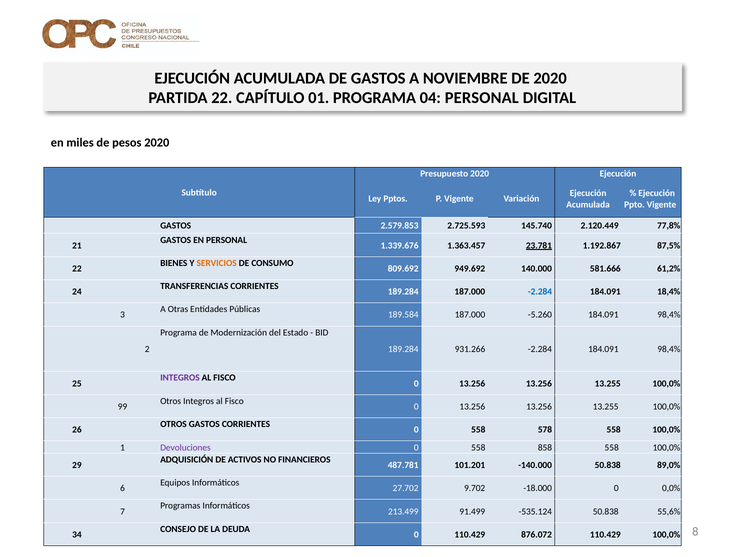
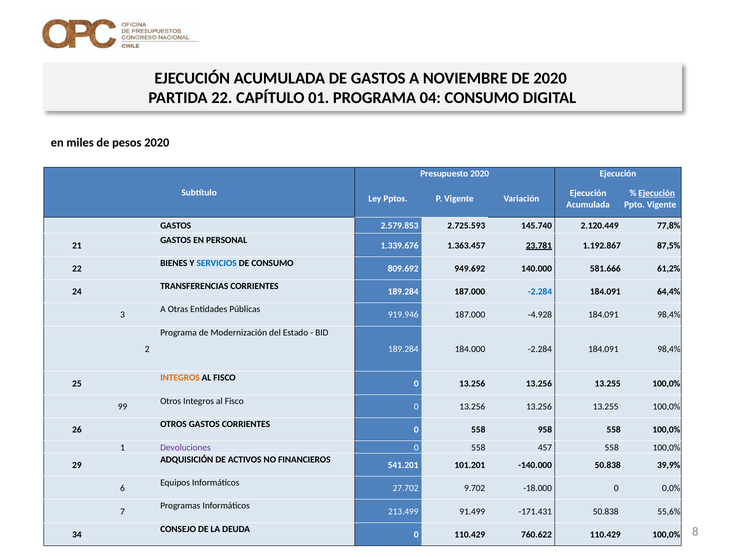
04 PERSONAL: PERSONAL -> CONSUMO (482, 98)
Ejecución underline: none -> present (657, 193)
SERVICIOS colour: orange -> blue (217, 263)
18,4%: 18,4% -> 64,4% (669, 292)
189.584: 189.584 -> 919.946 (403, 315)
-5.260: -5.260 -> -4.928 (540, 315)
931.266: 931.266 -> 184.000 (470, 349)
INTEGROS colour: purple -> orange (180, 378)
578: 578 -> 958 (545, 430)
858: 858 -> 457 (545, 448)
487.781: 487.781 -> 541.201 (403, 465)
89,0%: 89,0% -> 39,9% (669, 465)
-535.124: -535.124 -> -171.431 (535, 512)
876.072: 876.072 -> 760.622 (537, 535)
